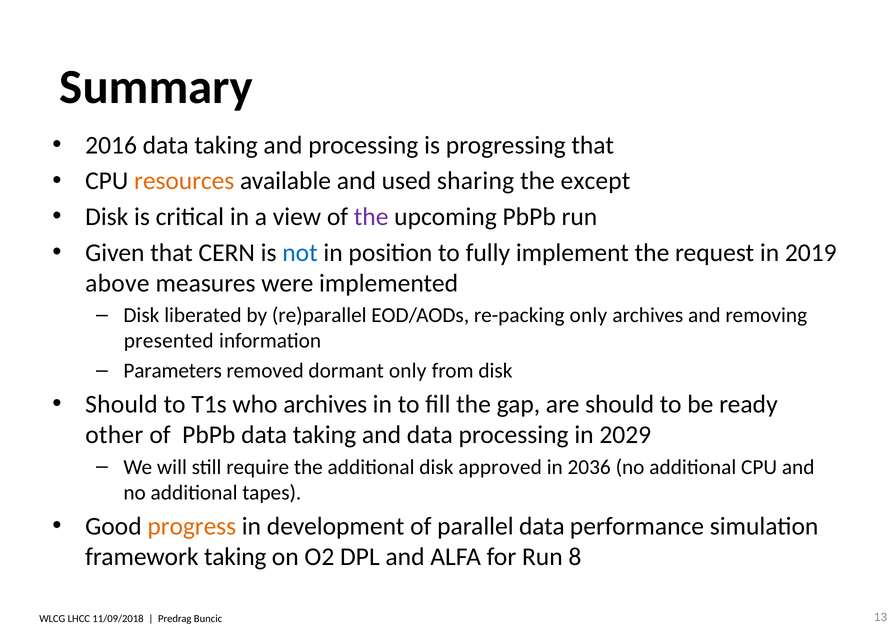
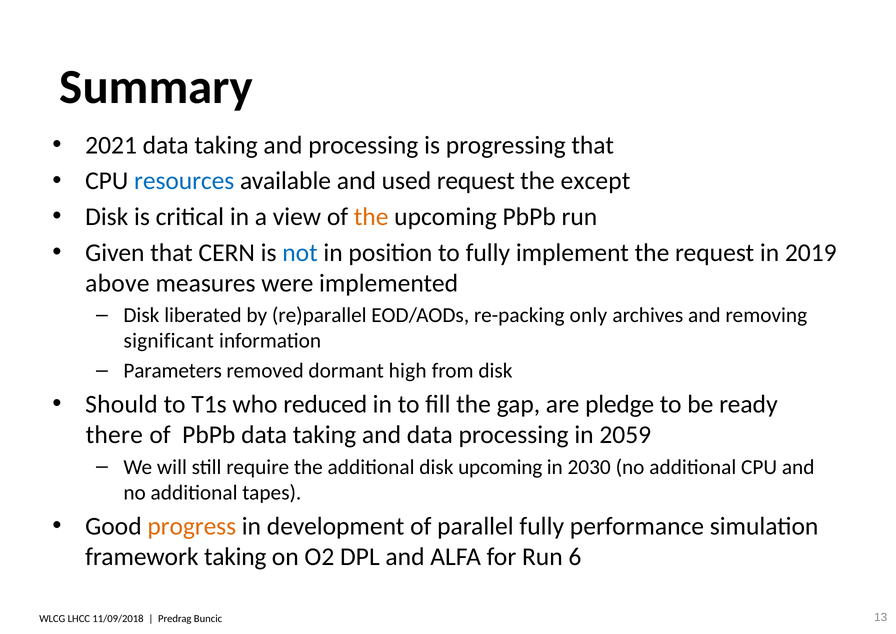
2016: 2016 -> 2021 (111, 145)
resources colour: orange -> blue (184, 181)
used sharing: sharing -> request (476, 181)
the colour: purple -> orange (371, 217)
presented: presented -> significant (169, 341)
dormant only: only -> high (408, 370)
who archives: archives -> reduced (325, 404)
are should: should -> pledge (620, 404)
other: other -> there (114, 435)
2029: 2029 -> 2059 (625, 435)
disk approved: approved -> upcoming (500, 467)
2036: 2036 -> 2030 (589, 467)
parallel data: data -> fully (542, 526)
8: 8 -> 6 (575, 556)
